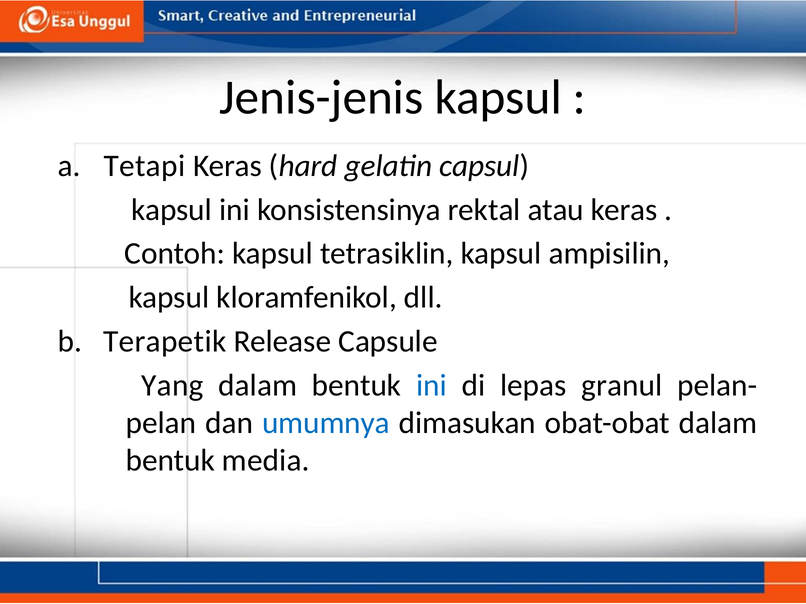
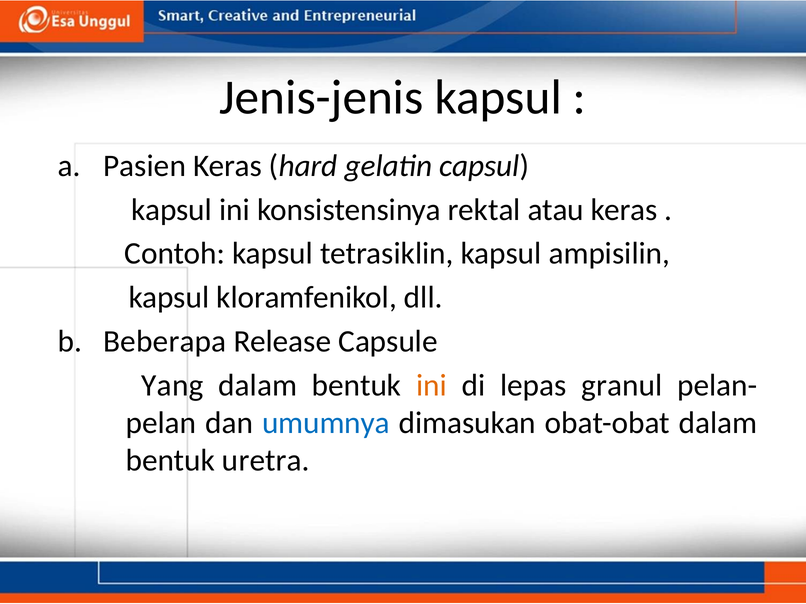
Tetapi: Tetapi -> Pasien (145, 166)
Terapetik: Terapetik -> Beberapa (165, 342)
ini colour: blue -> orange (431, 386)
media: media -> uretra (266, 461)
